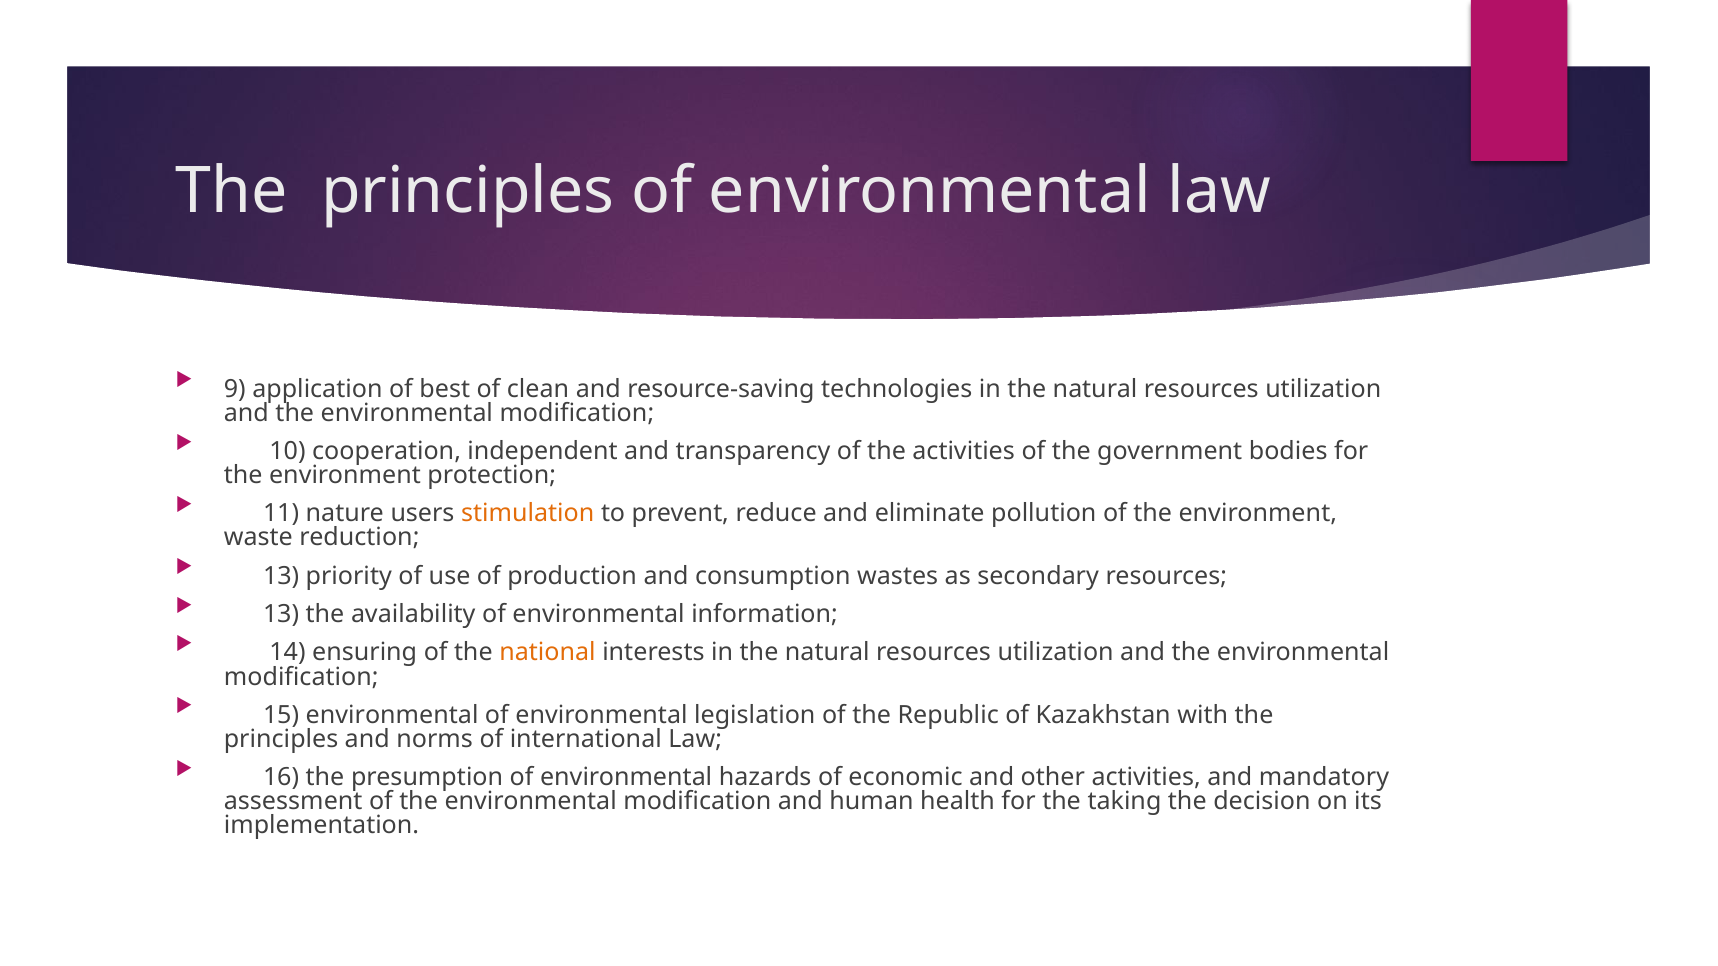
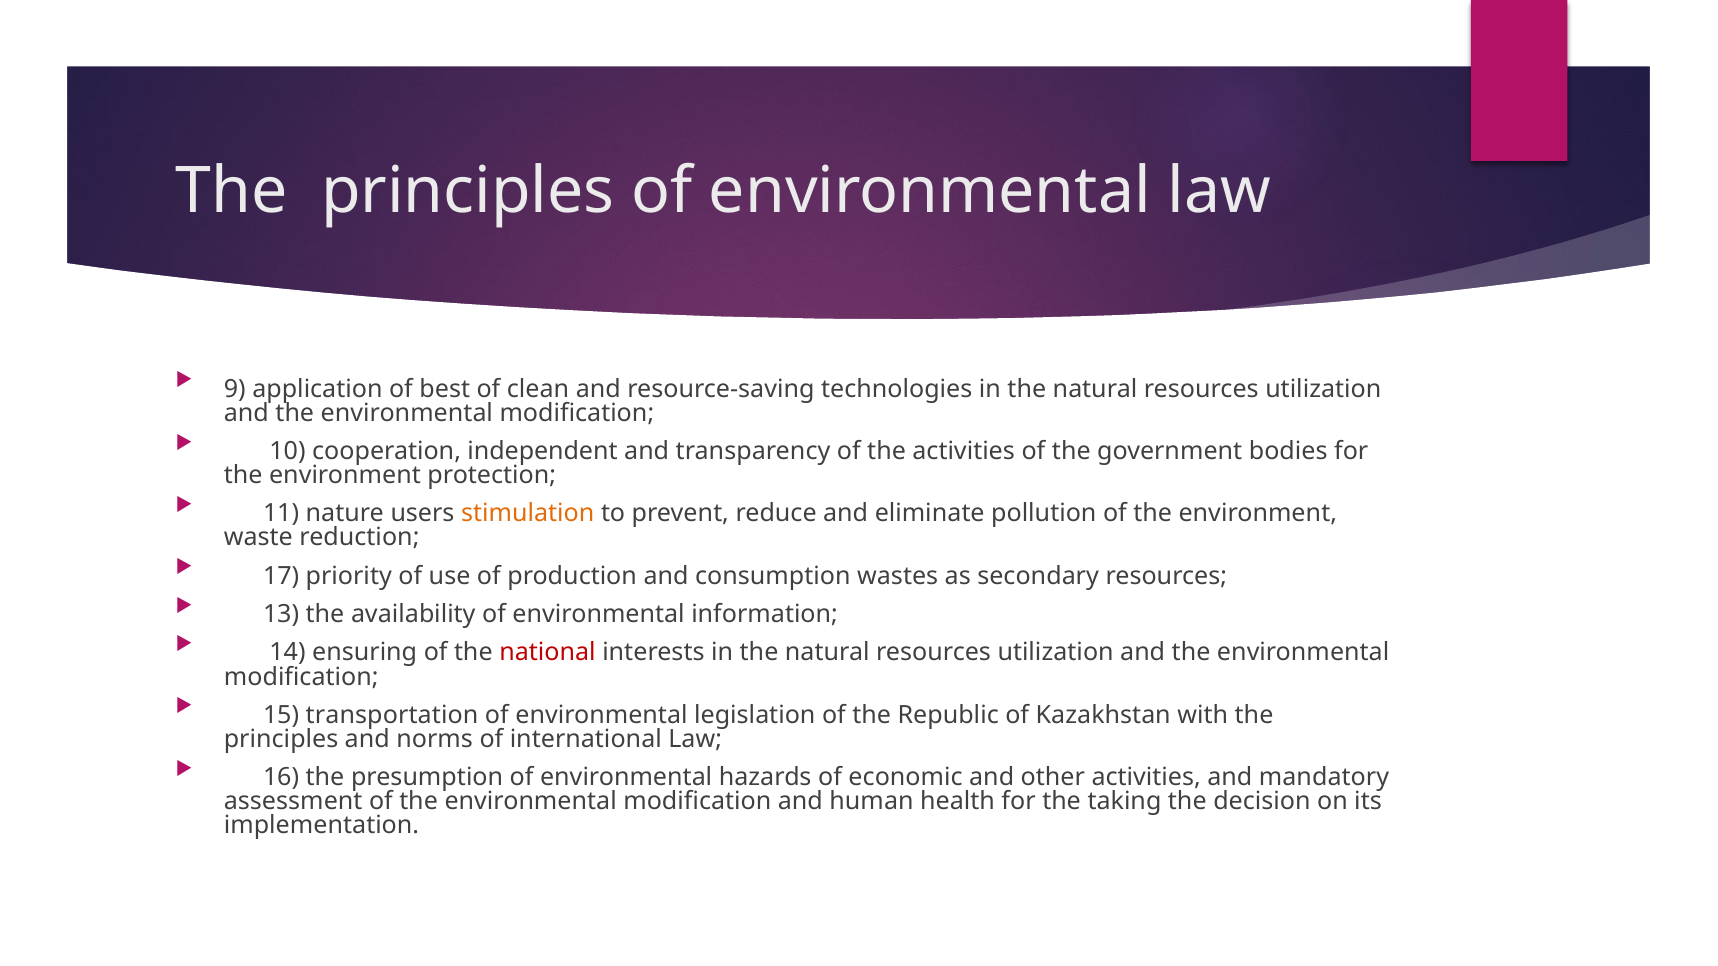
13: 13 -> 17 (281, 576)
national colour: orange -> red (547, 653)
15 environmental: environmental -> transportation (392, 715)
